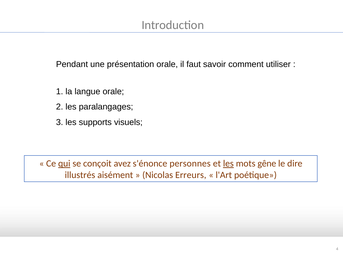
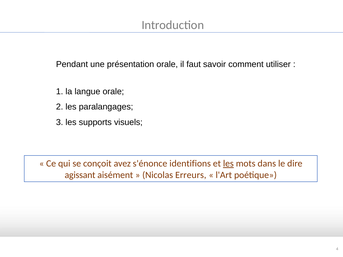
qui underline: present -> none (64, 164)
personnes: personnes -> identifions (190, 164)
gêne: gêne -> dans (267, 164)
illustrés: illustrés -> agissant (80, 175)
